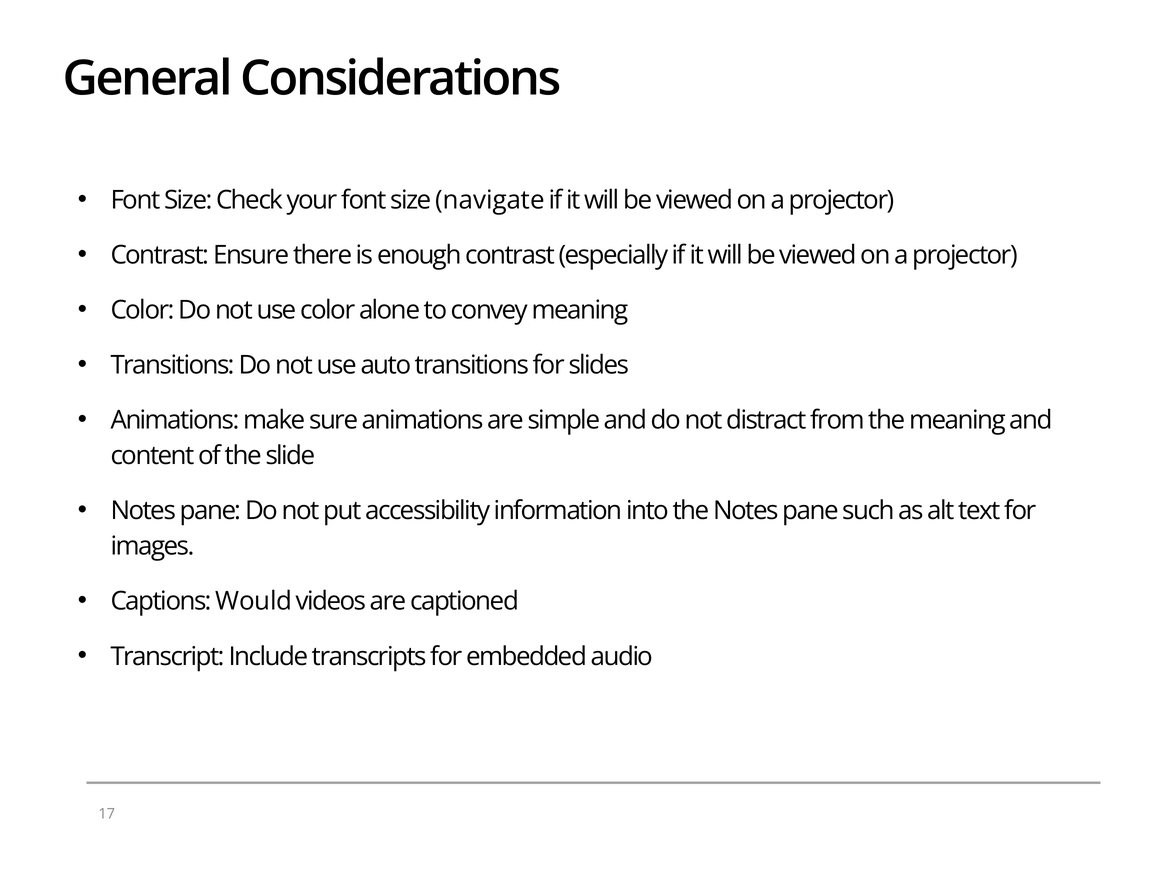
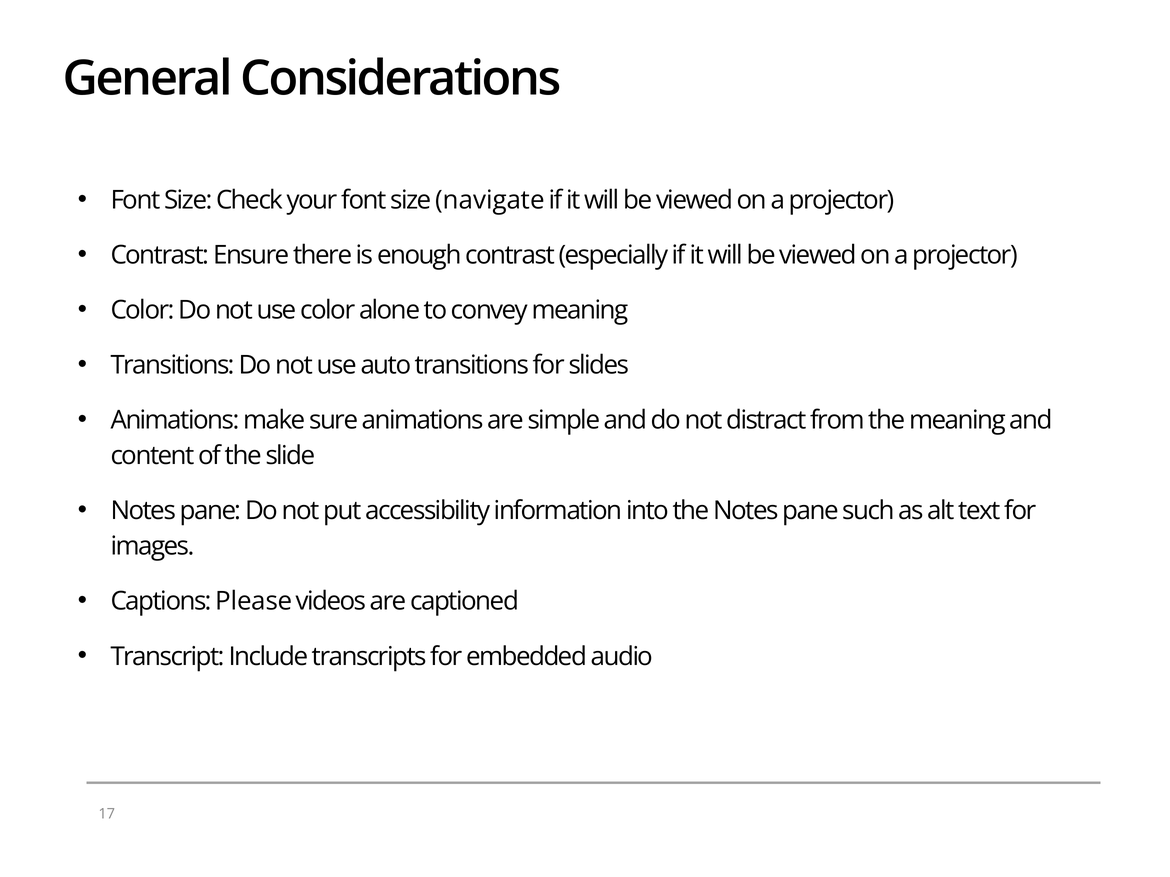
Would: Would -> Please (254, 602)
